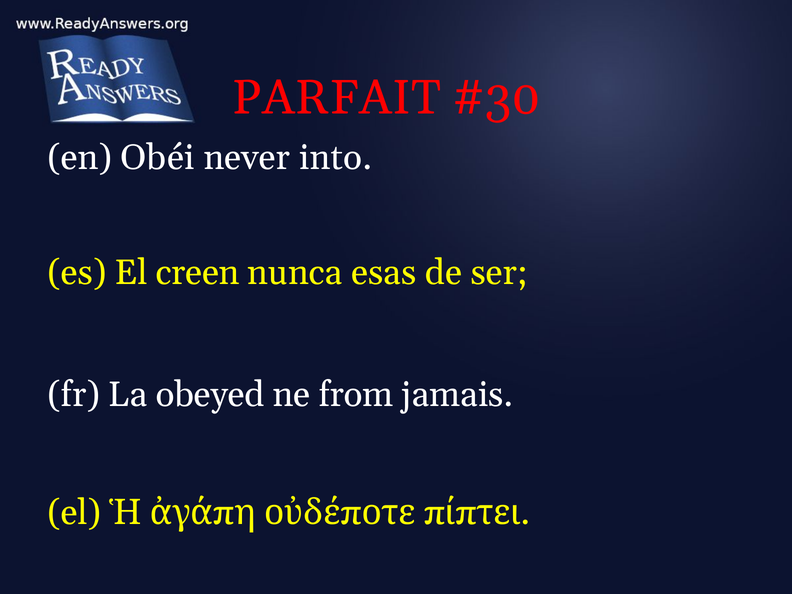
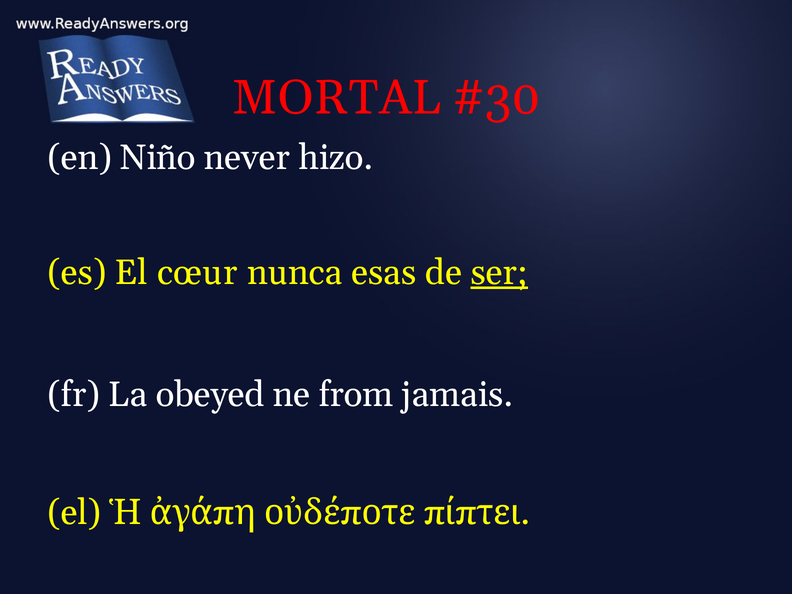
PARFAIT: PARFAIT -> MORTAL (337, 98)
Obéi: Obéi -> Niño (158, 158)
into: into -> hizo (336, 158)
creen: creen -> cœur (197, 273)
ser underline: none -> present (499, 273)
